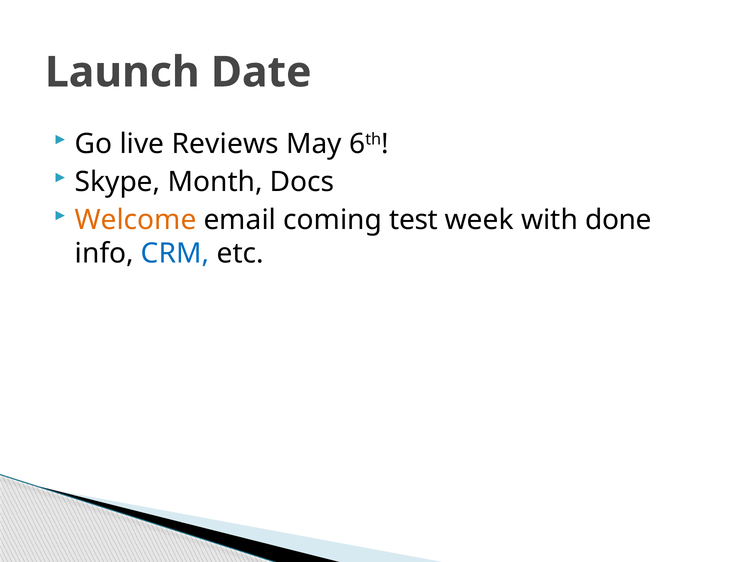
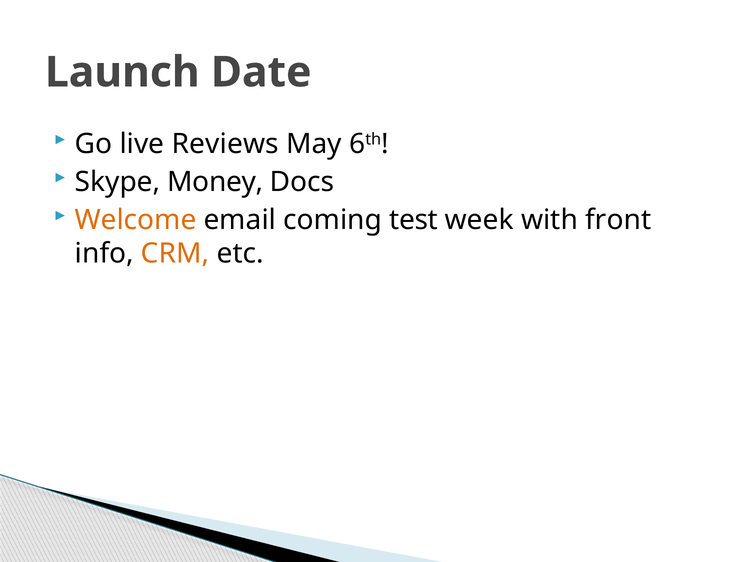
Month: Month -> Money (215, 182)
done: done -> front (618, 220)
CRM colour: blue -> orange (175, 254)
